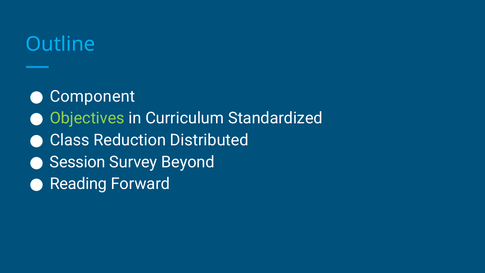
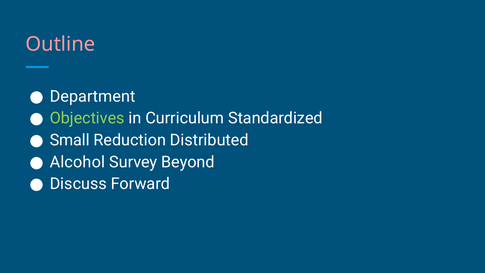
Outline colour: light blue -> pink (60, 44)
Component: Component -> Department (93, 96)
Class: Class -> Small (70, 140)
Session: Session -> Alcohol (77, 162)
Reading: Reading -> Discuss (78, 184)
